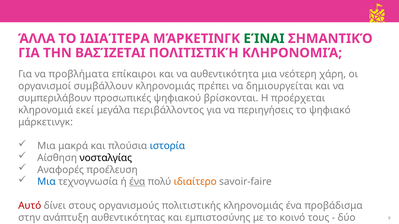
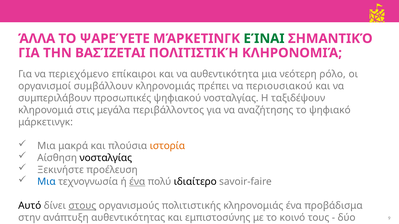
ΙΔΙΑΊΤΕΡΑ: ΙΔΙΑΊΤΕΡΑ -> ΨΑΡΕΎΕΤΕ (115, 39)
προβλήματα: προβλήματα -> περιεχόμενο (79, 74)
χάρη: χάρη -> ρόλο (333, 74)
δημιουργείται: δημιουργείται -> περιουσιακού (279, 86)
ψηφιακού βρίσκονται: βρίσκονται -> νοσταλγίας (231, 98)
προέρχεται: προέρχεται -> ταξιδέψουν (298, 98)
εκεί: εκεί -> στις (85, 110)
περιηγήσεις: περιηγήσεις -> αναζήτησης (265, 110)
ιστορία colour: blue -> orange (167, 146)
Αναφορές: Αναφορές -> Ξεκινήστε (61, 170)
ιδιαίτερο colour: orange -> black (195, 182)
Αυτό colour: red -> black (30, 206)
στους underline: none -> present (82, 206)
